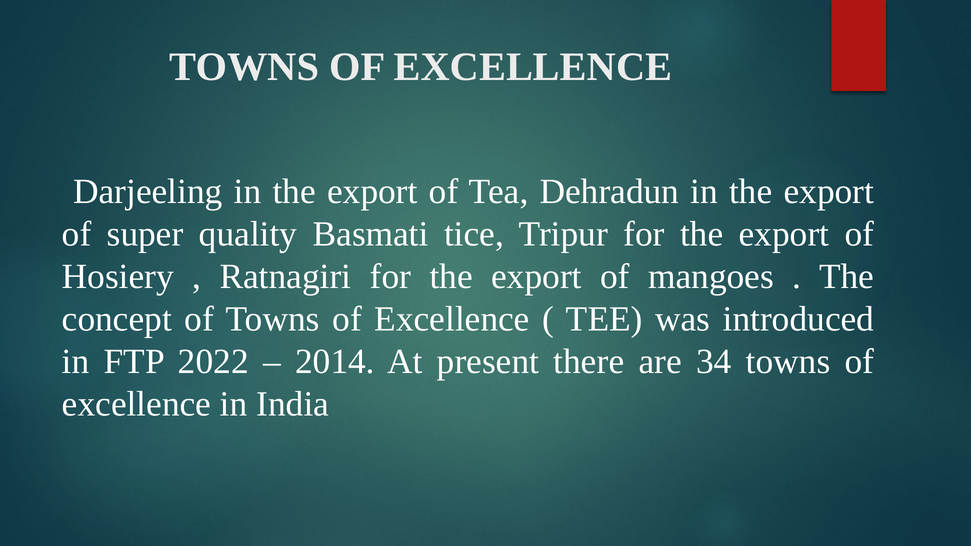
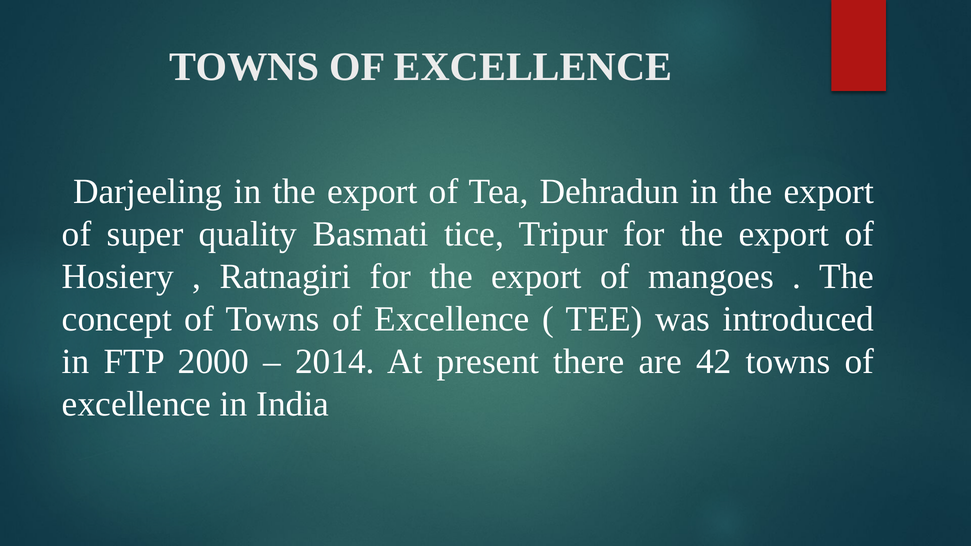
2022: 2022 -> 2000 (213, 362)
34: 34 -> 42 (714, 362)
